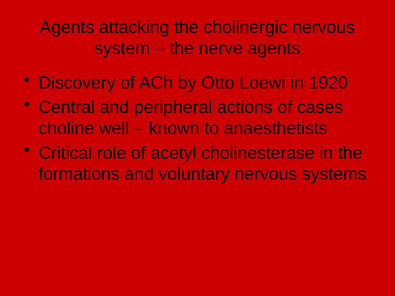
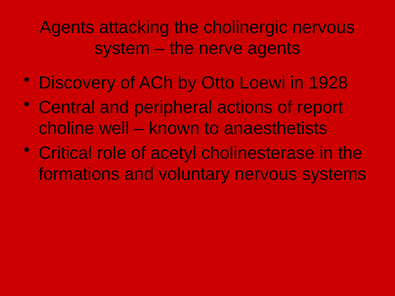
1920: 1920 -> 1928 (328, 83)
cases: cases -> report (320, 107)
